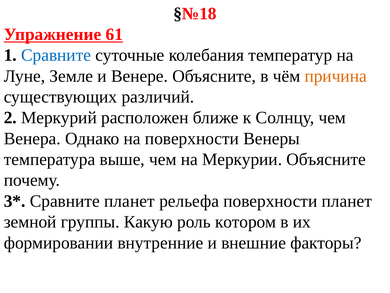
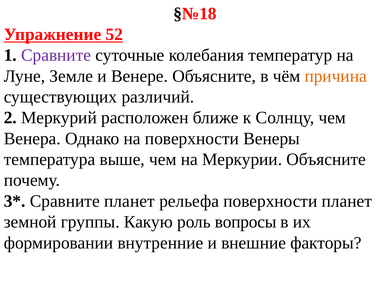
61: 61 -> 52 (114, 34)
Сравните colour: blue -> purple (56, 55)
котором: котором -> вопросы (246, 222)
